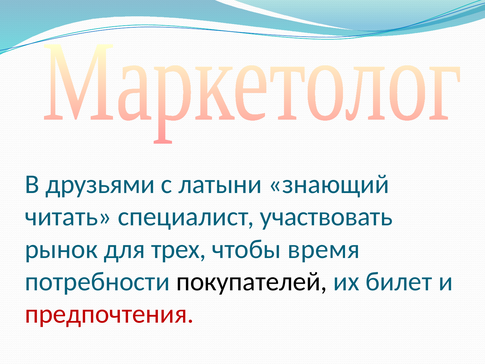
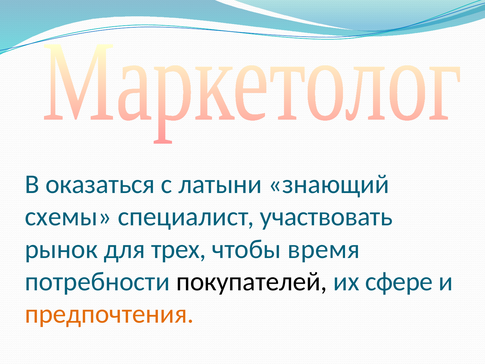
друзьями: друзьями -> оказаться (100, 184)
читать: читать -> схемы (68, 217)
билет: билет -> сфере (399, 281)
предпочтения colour: red -> orange (109, 314)
